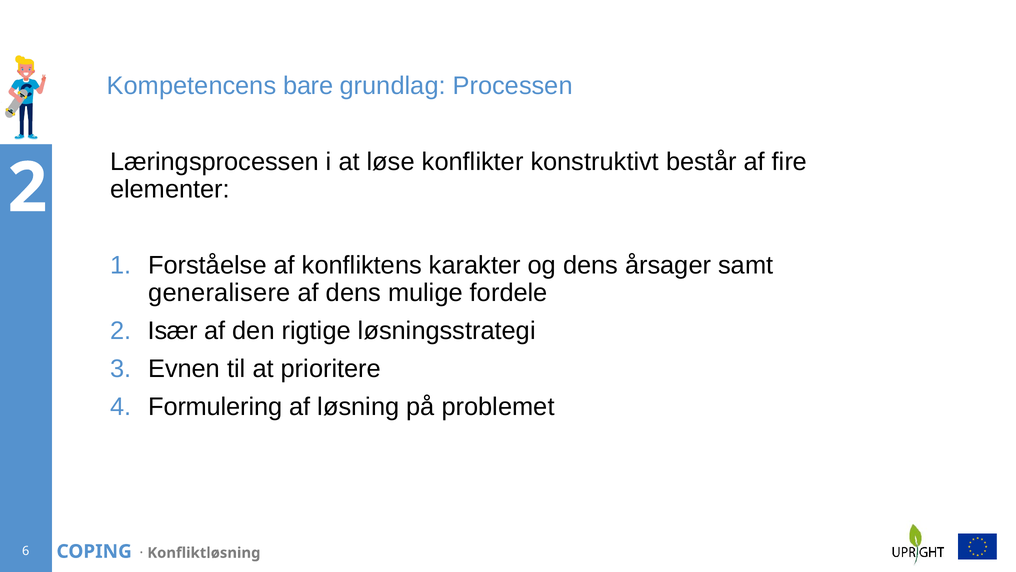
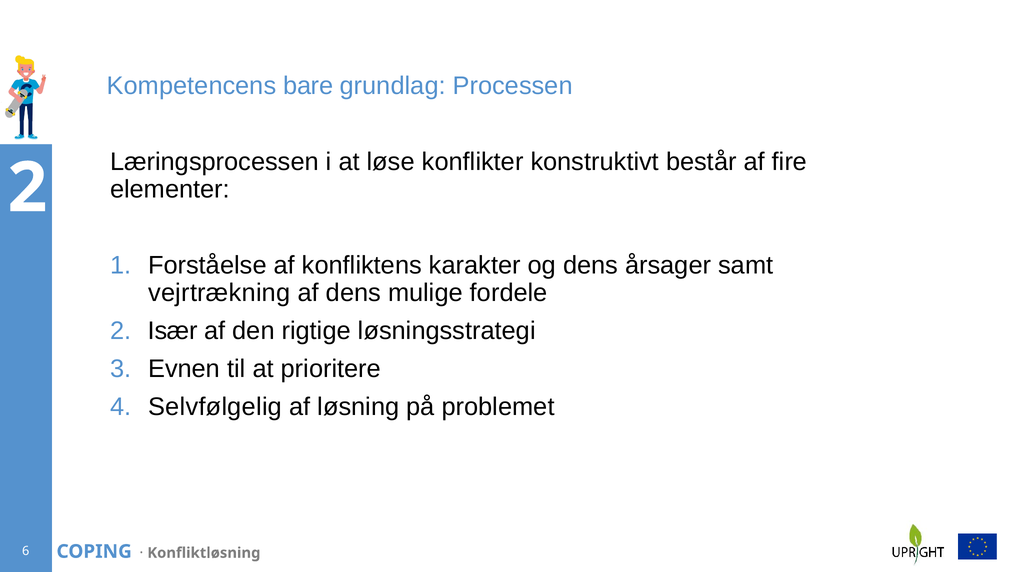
generalisere: generalisere -> vejrtrækning (219, 293)
Formulering: Formulering -> Selvfølgelig (215, 407)
